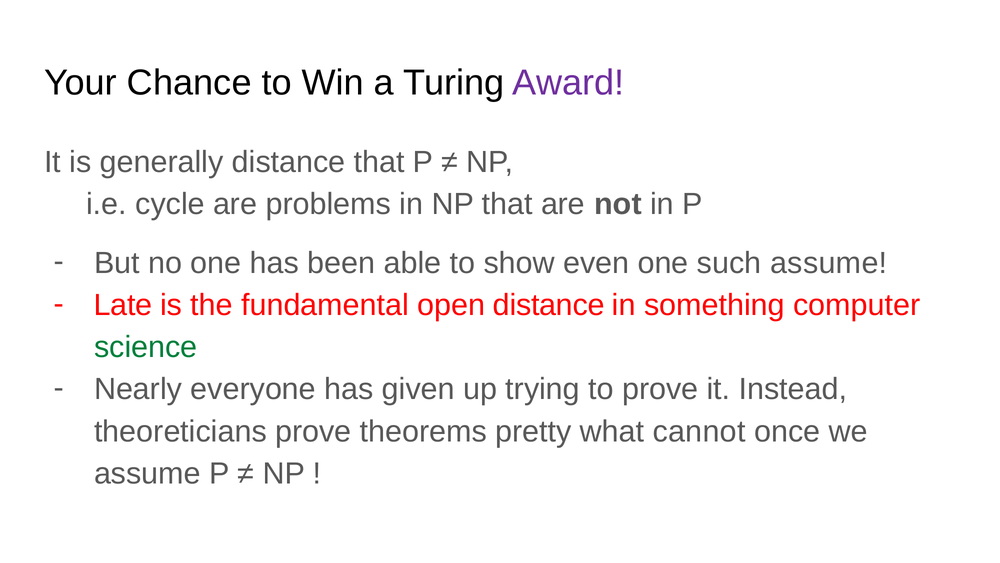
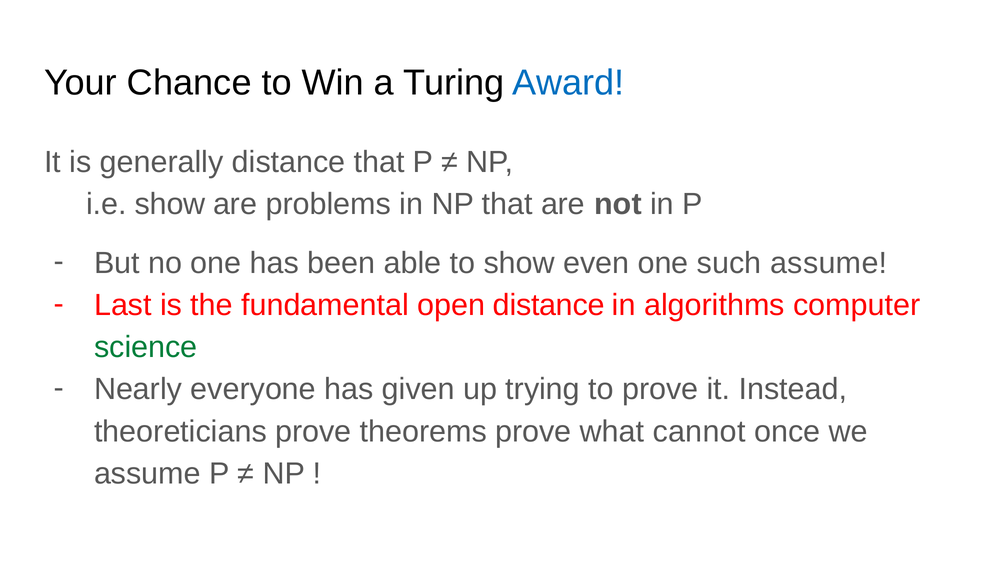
Award colour: purple -> blue (568, 83)
i.e cycle: cycle -> show (170, 204)
Late: Late -> Last (123, 305)
something: something -> algorithms (714, 305)
theorems pretty: pretty -> prove (533, 431)
